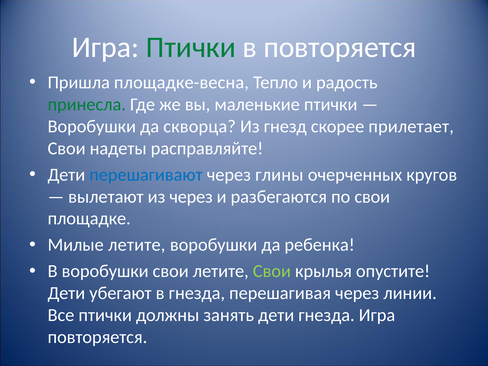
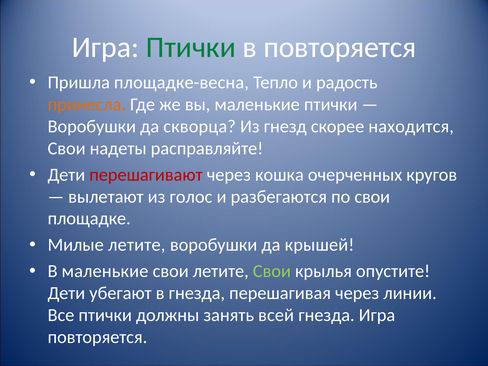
принесла colour: green -> orange (87, 104)
прилетает: прилетает -> находится (411, 126)
перешагивают colour: blue -> red (146, 175)
глины: глины -> кошка (279, 175)
из через: через -> голос (191, 197)
ребенка: ребенка -> крышей (320, 245)
В воробушки: воробушки -> маленькие (105, 271)
занять дети: дети -> всей (276, 315)
